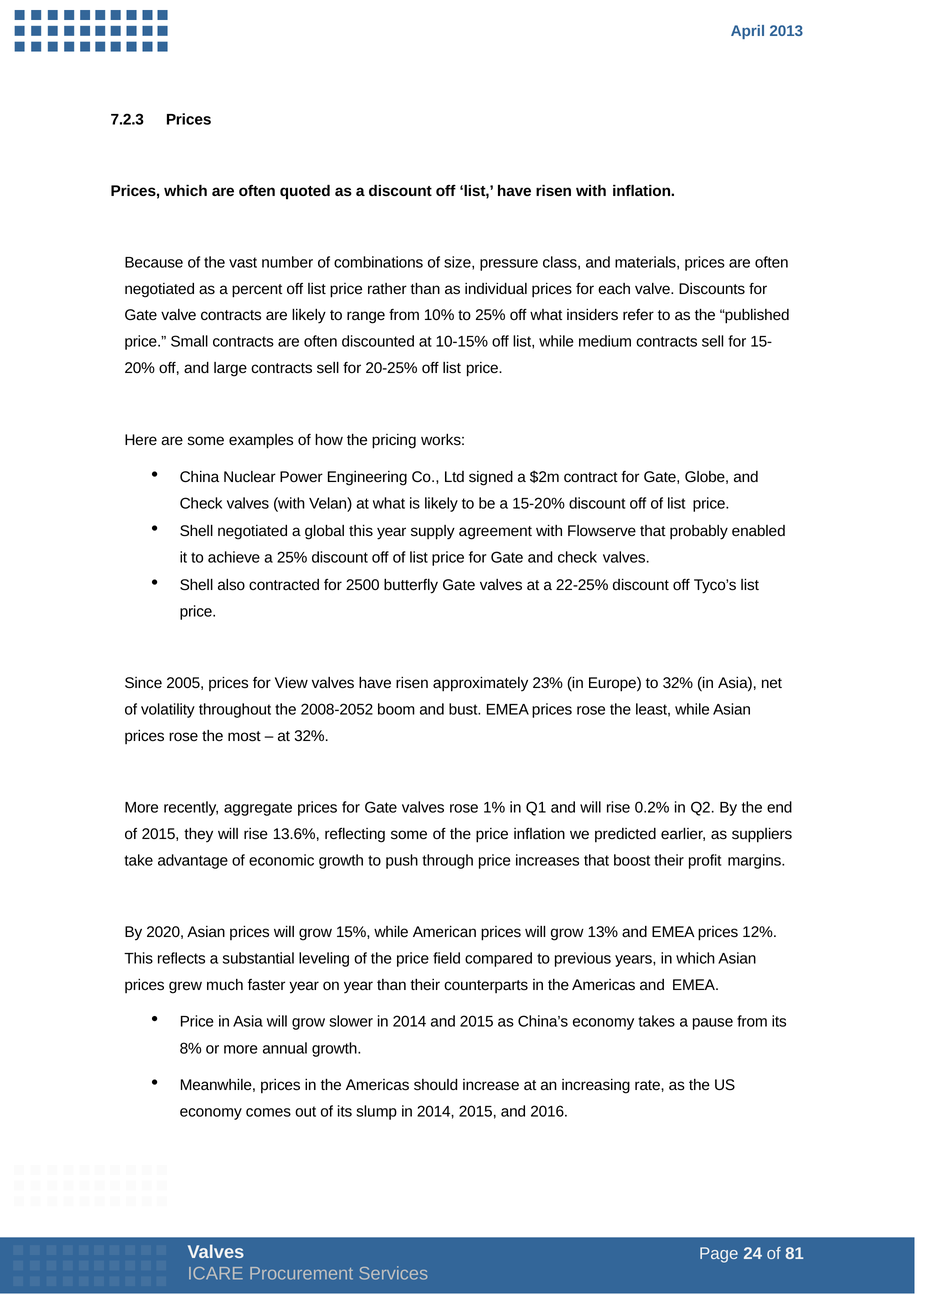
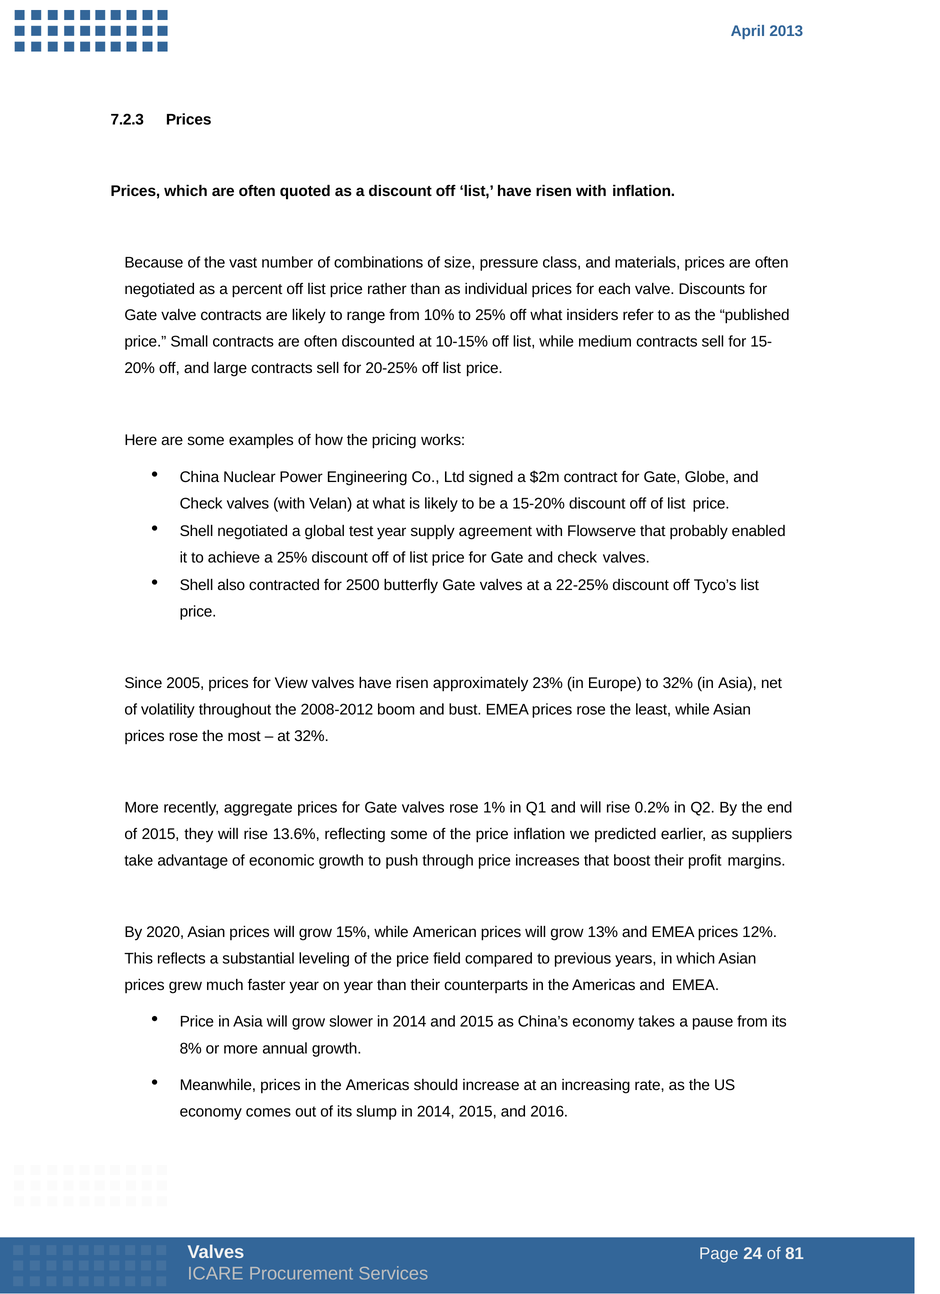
global this: this -> test (361, 531)
2008-2052: 2008-2052 -> 2008-2012 (337, 709)
